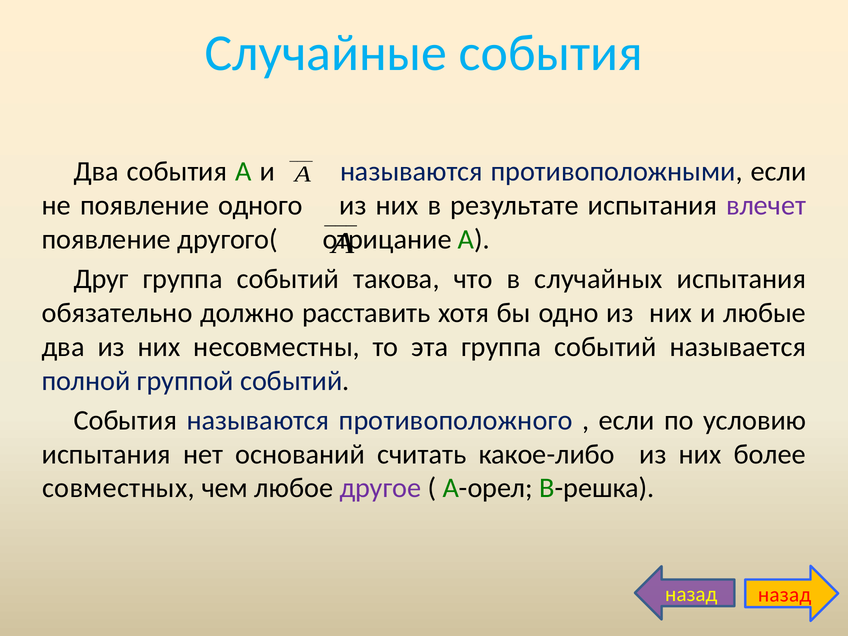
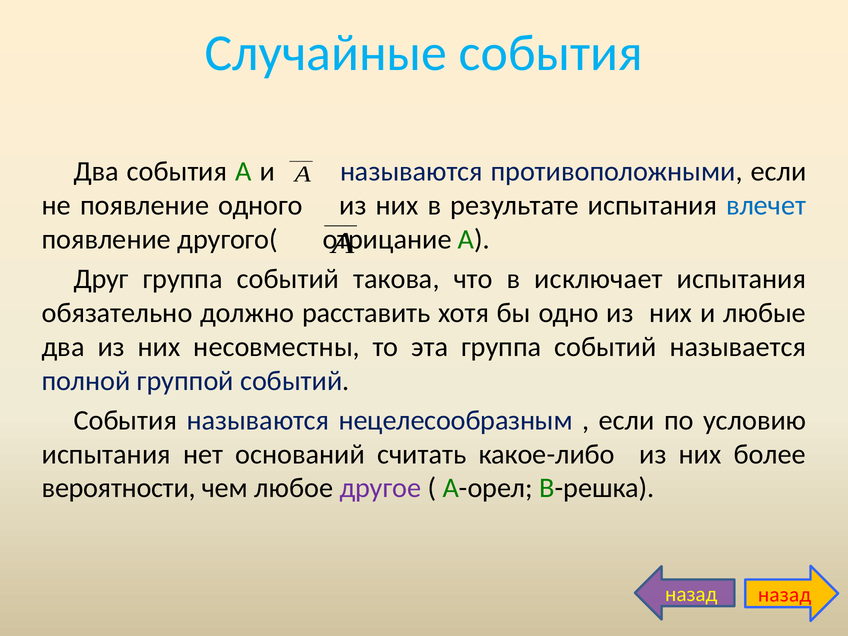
влечет colour: purple -> blue (766, 206)
случайных: случайных -> исключает (599, 279)
противоположного: противоположного -> нецелесообразным (456, 420)
совместных: совместных -> вероятности (119, 488)
